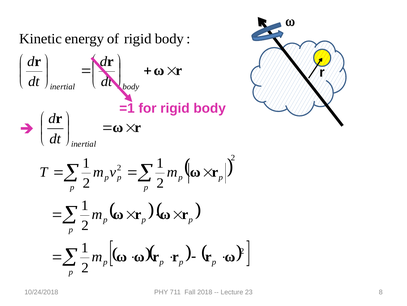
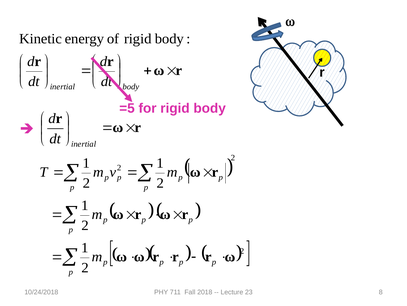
=1: =1 -> =5 (127, 108)
